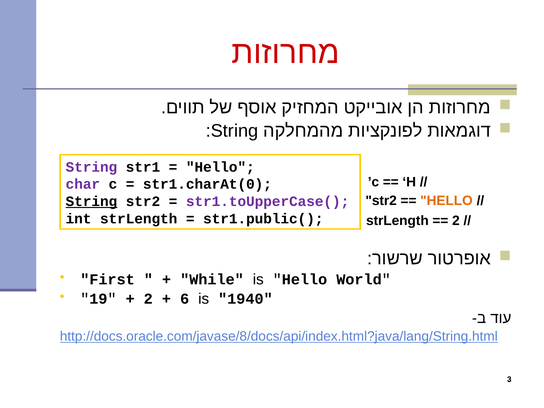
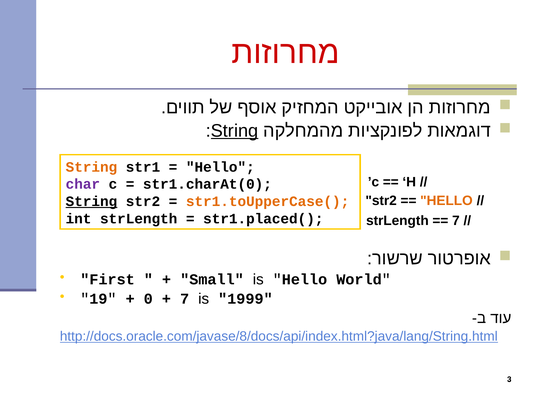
String underline: none -> present (235, 131)
String colour: purple -> orange (91, 167)
str1.toUpperCase( colour: purple -> orange (268, 201)
str1.public(: str1.public( -> str1.placed( (263, 219)
2: 2 -> 7 (456, 221)
While: While -> Small (212, 279)
2: 2 -> 0 (148, 299)
6: 6 -> 7 (185, 299)
1940: 1940 -> 1999 (245, 299)
